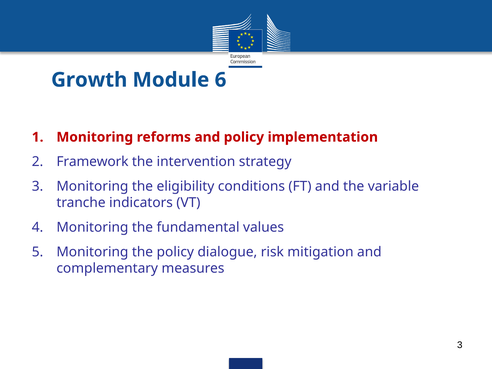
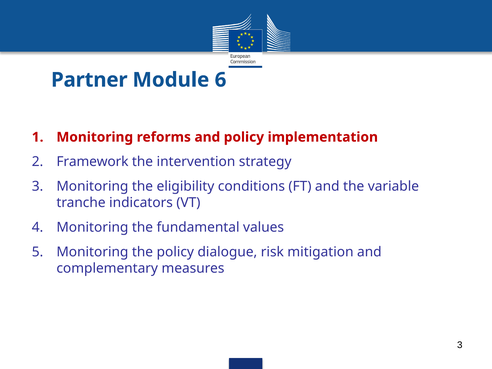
Growth: Growth -> Partner (89, 80)
